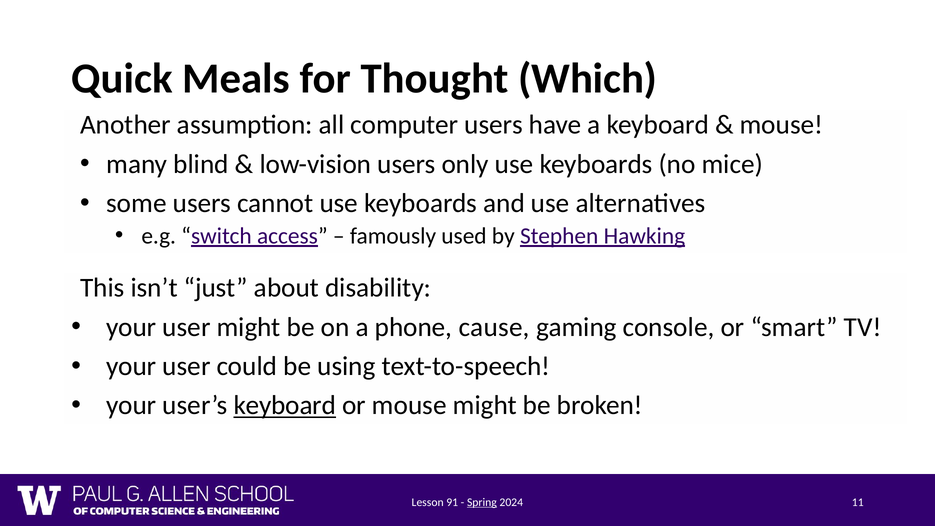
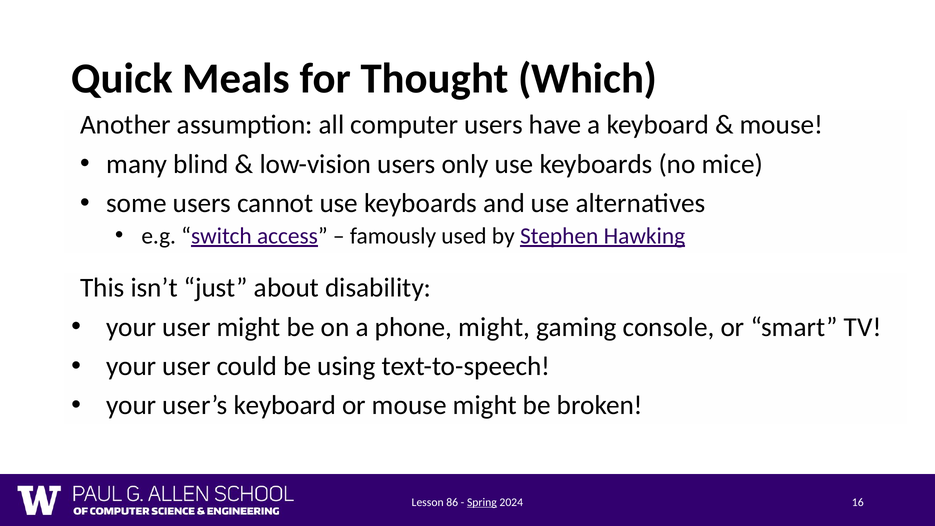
phone cause: cause -> might (494, 327)
keyboard underline: present -> none (285, 405)
91: 91 -> 86 (452, 502)
11: 11 -> 16 (858, 502)
